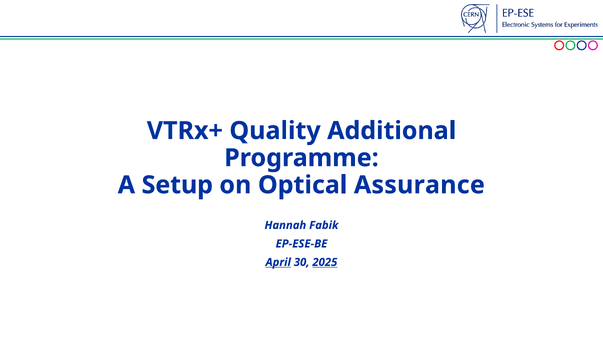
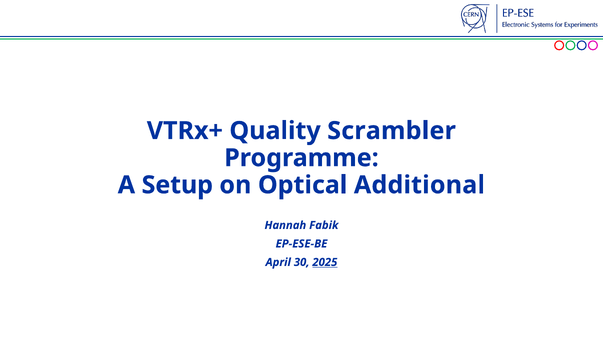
Additional: Additional -> Scrambler (392, 131)
Assurance: Assurance -> Additional (419, 185)
April underline: present -> none (278, 262)
